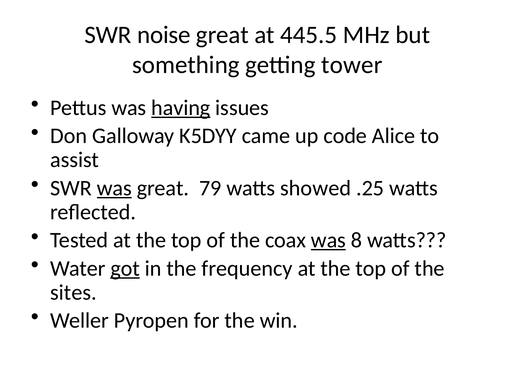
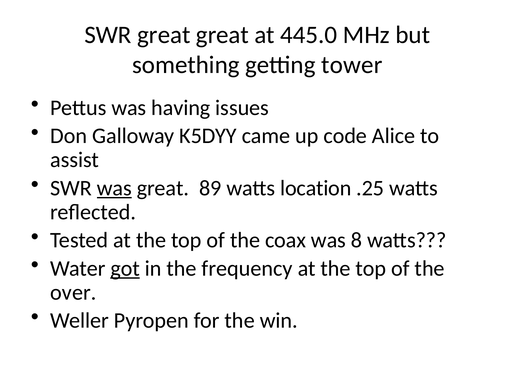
SWR noise: noise -> great (164, 35)
445.5: 445.5 -> 445.0 (309, 35)
having underline: present -> none (181, 108)
79: 79 -> 89 (210, 188)
showed: showed -> location (316, 188)
was underline: present -> none (328, 240)
sites: sites -> over (73, 292)
